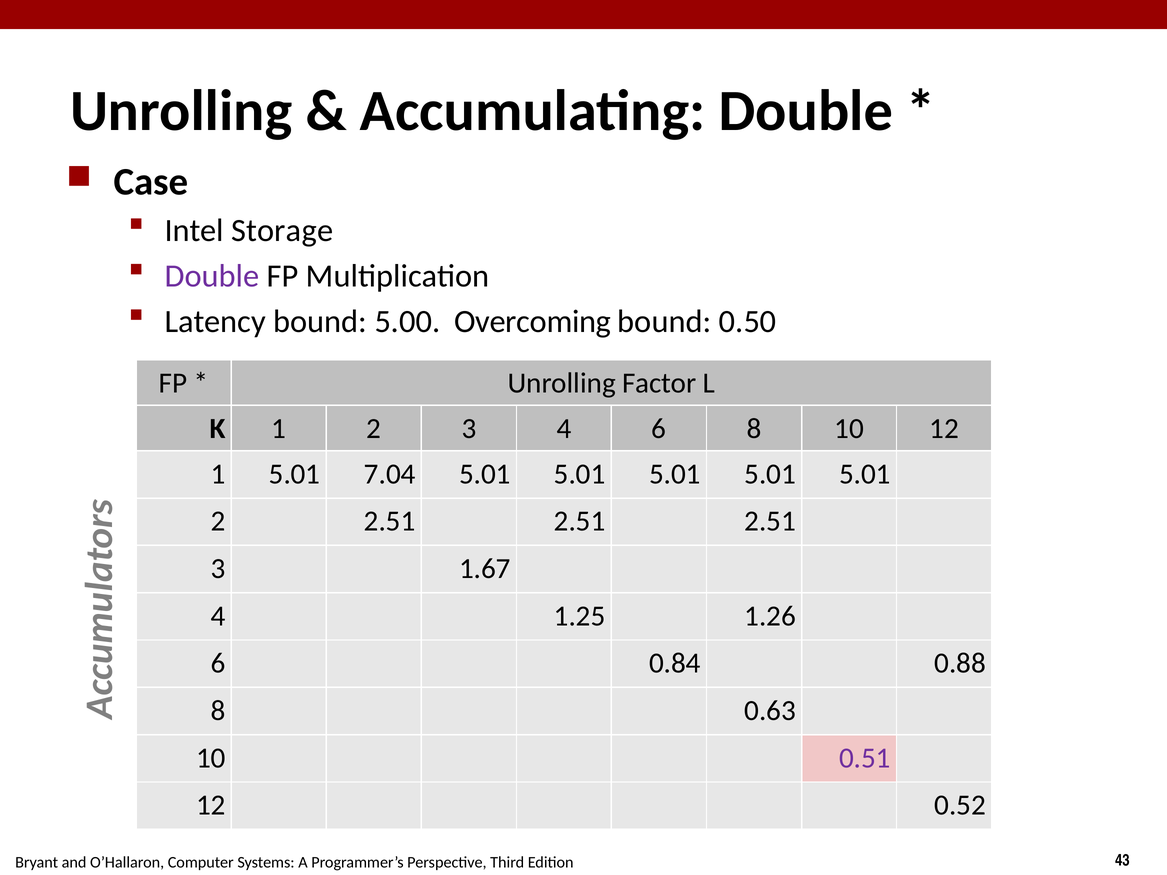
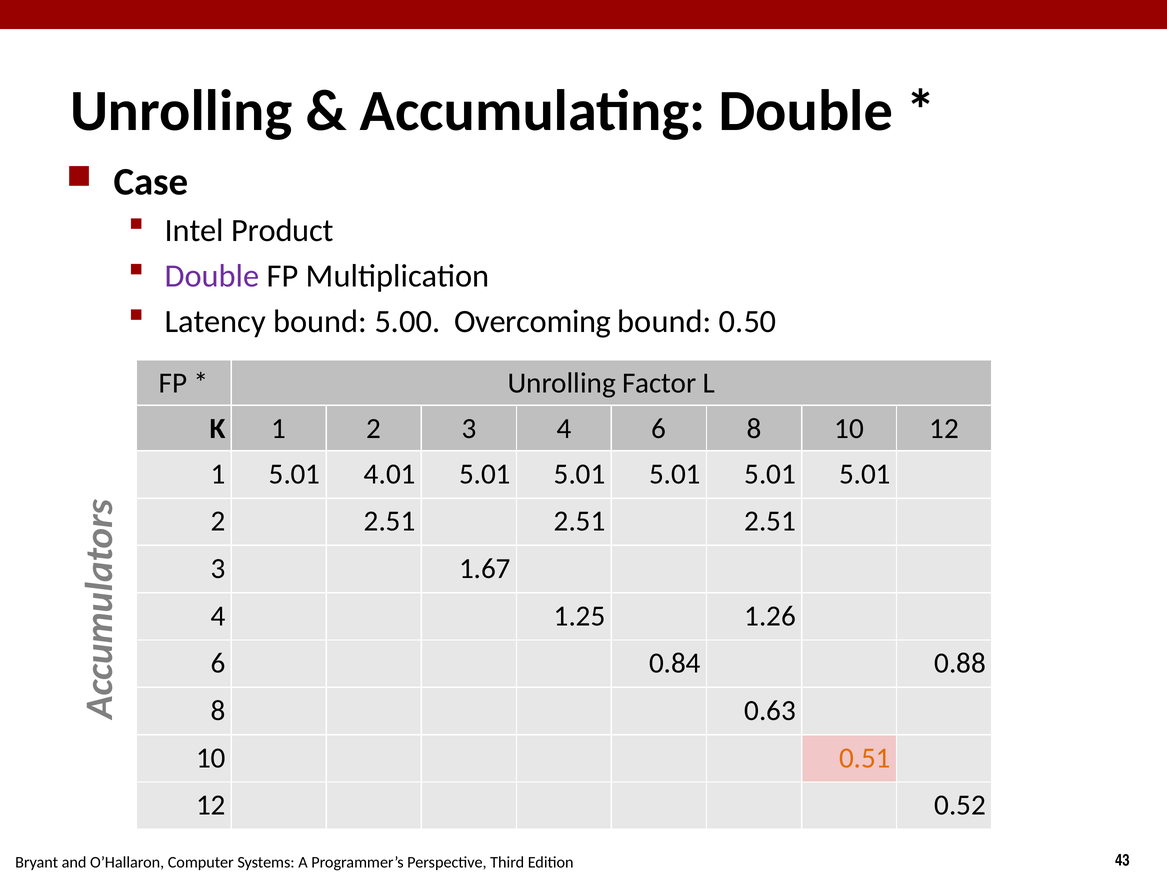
Storage: Storage -> Product (282, 231)
7.04: 7.04 -> 4.01 (390, 474)
0.51 colour: purple -> orange (865, 758)
